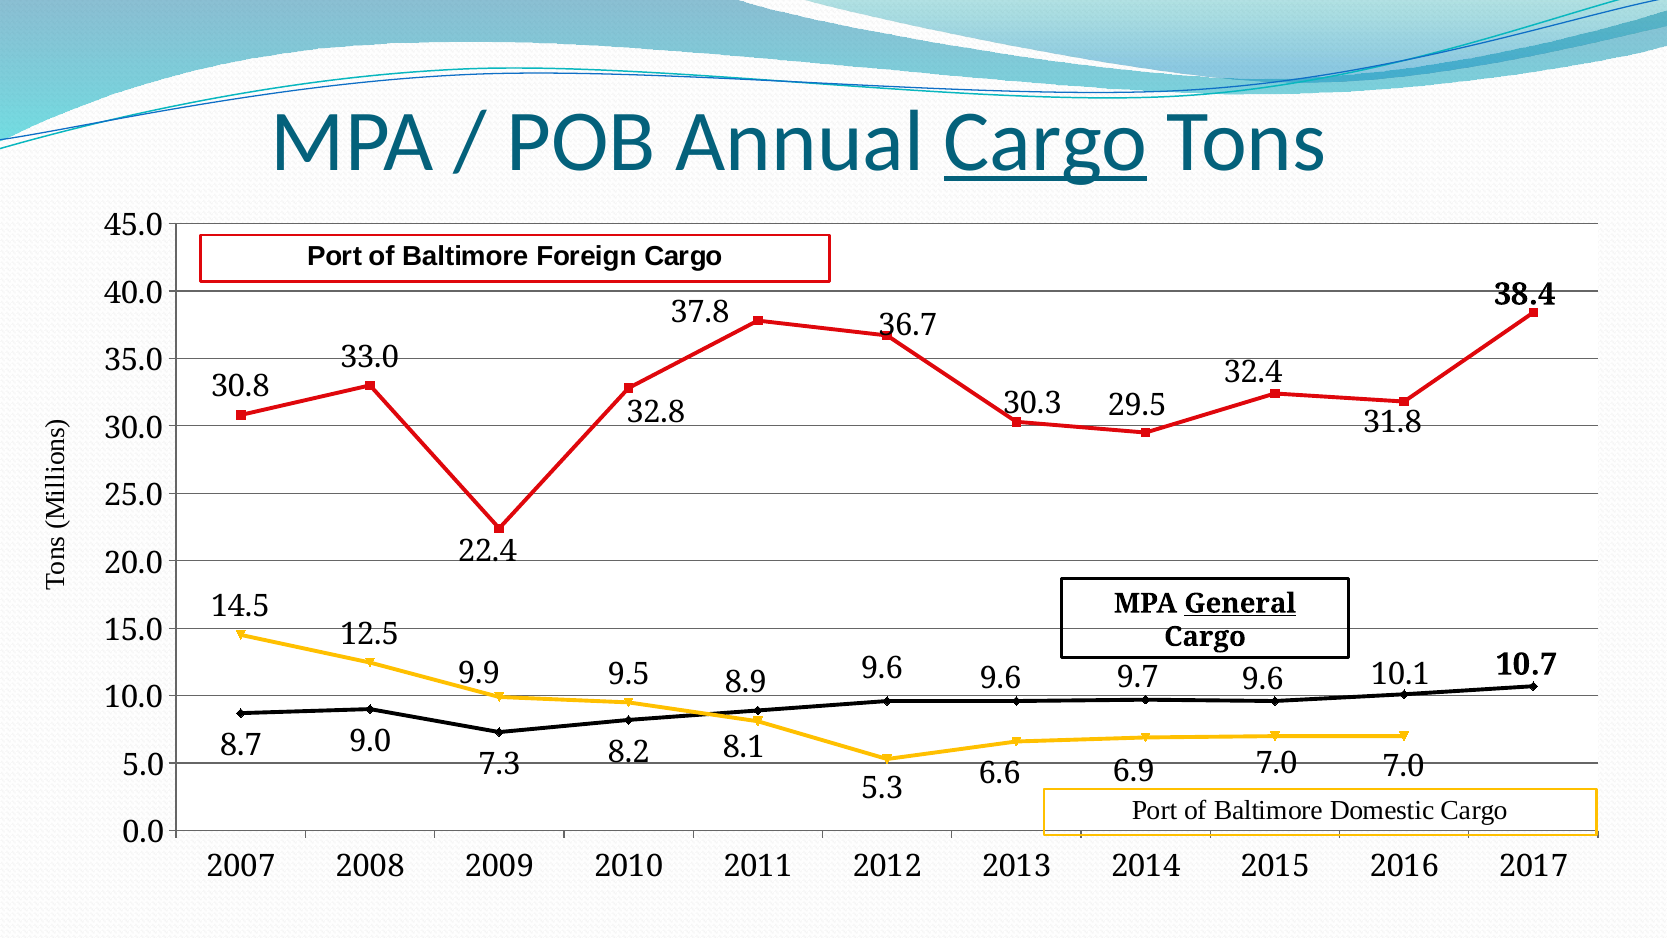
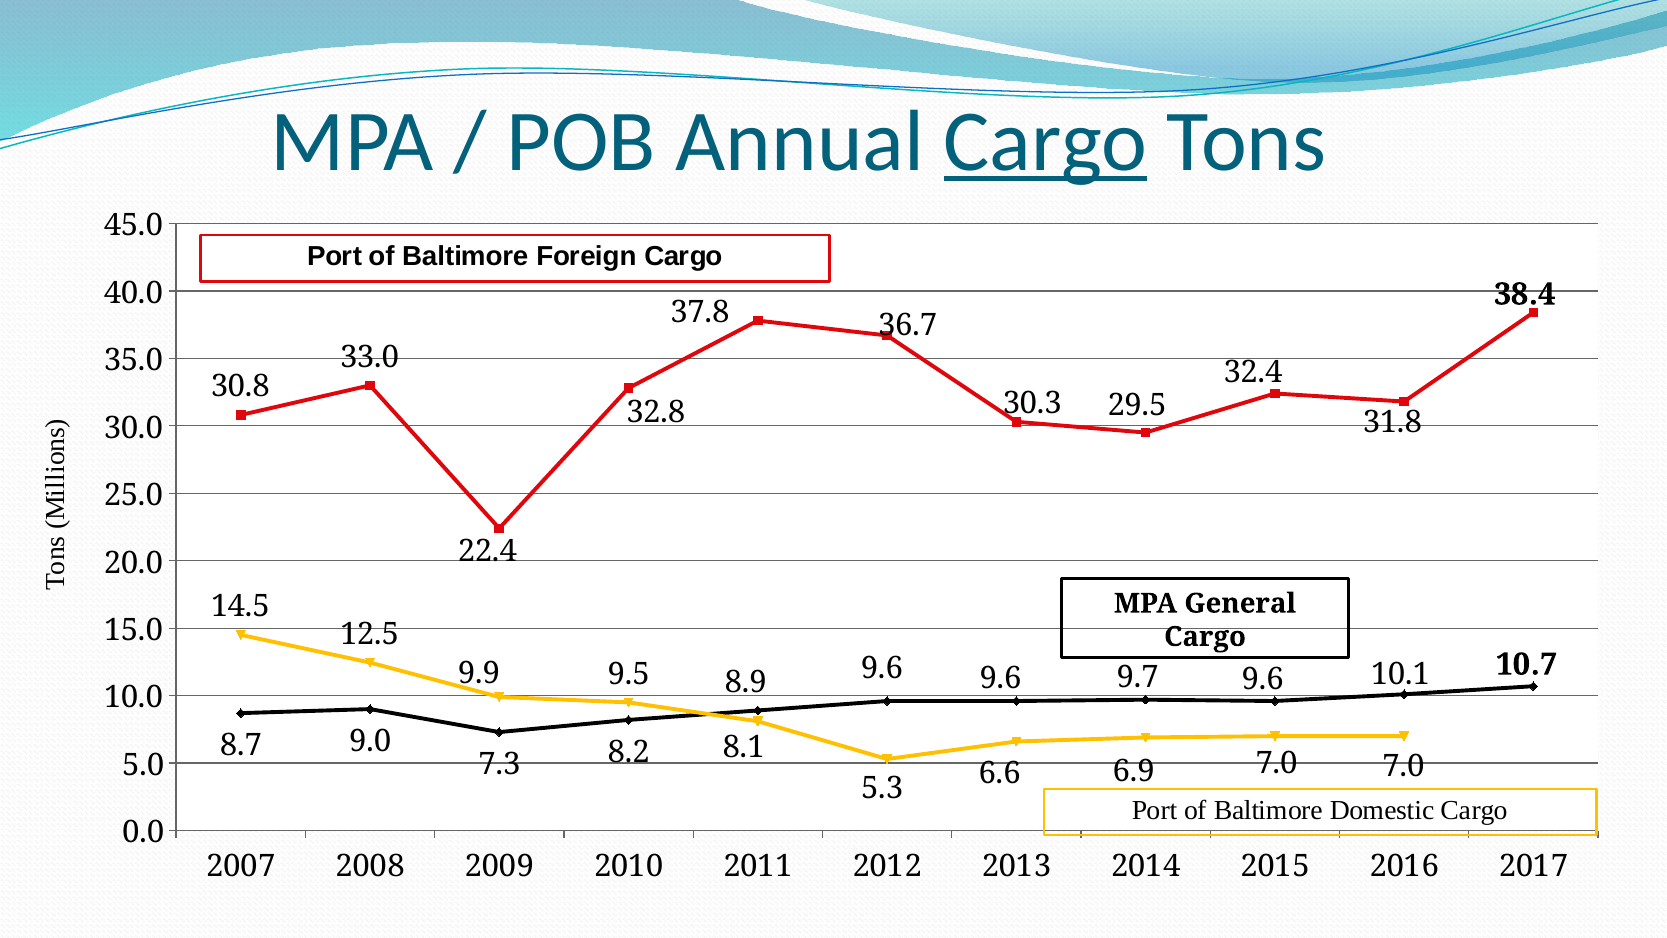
General underline: present -> none (1240, 603)
